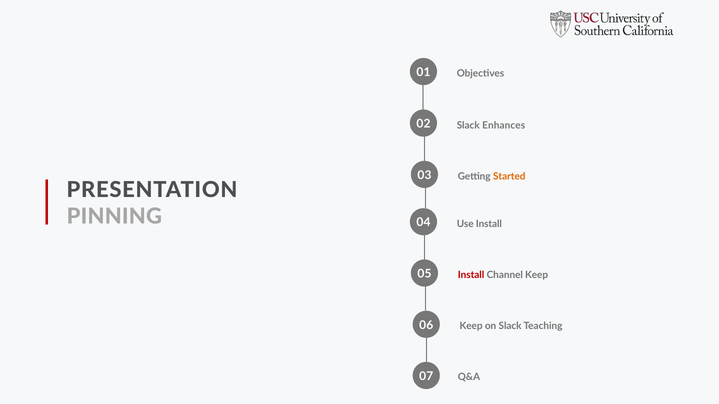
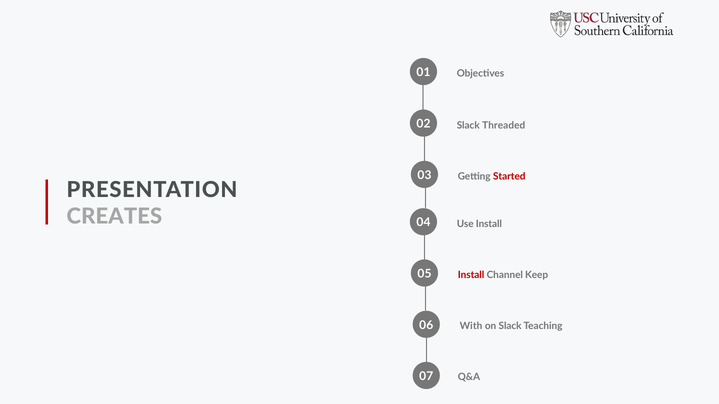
Enhances: Enhances -> Threaded (504, 125)
Started colour: orange -> red (509, 177)
PINNING: PINNING -> CREATES (114, 217)
Keep: Keep -> With (471, 326)
